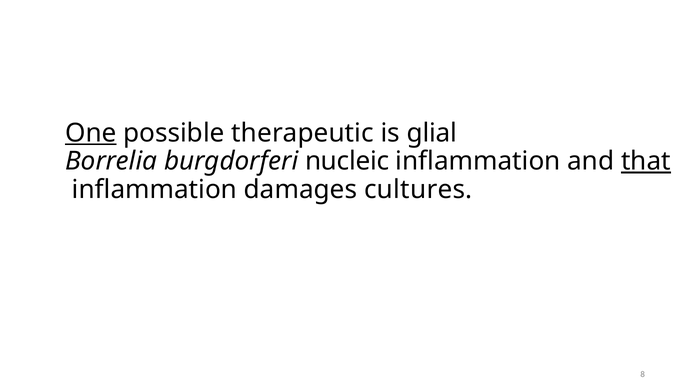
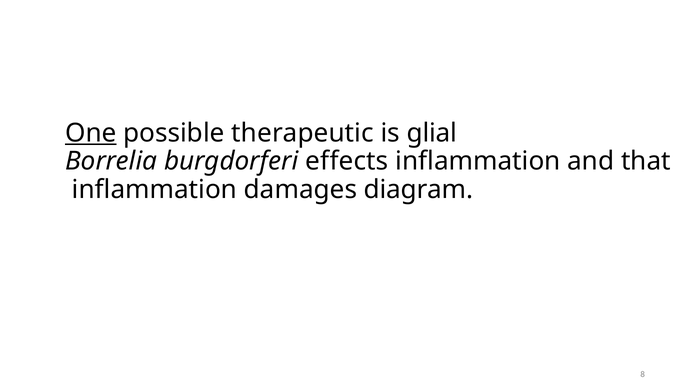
nucleic: nucleic -> effects (347, 162)
that underline: present -> none (646, 162)
cultures: cultures -> diagram (418, 190)
